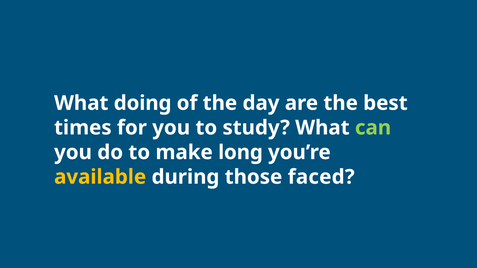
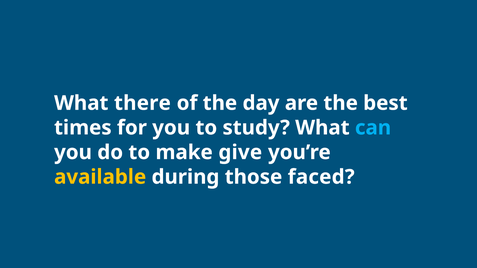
doing: doing -> there (142, 103)
can colour: light green -> light blue (373, 128)
long: long -> give (240, 153)
